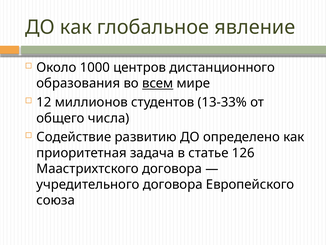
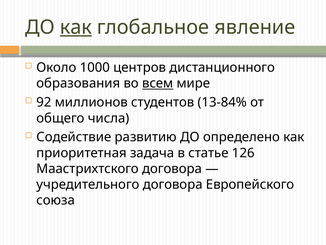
как underline: none -> present (76, 27)
12: 12 -> 92 (44, 102)
13-33%: 13-33% -> 13-84% (222, 102)
